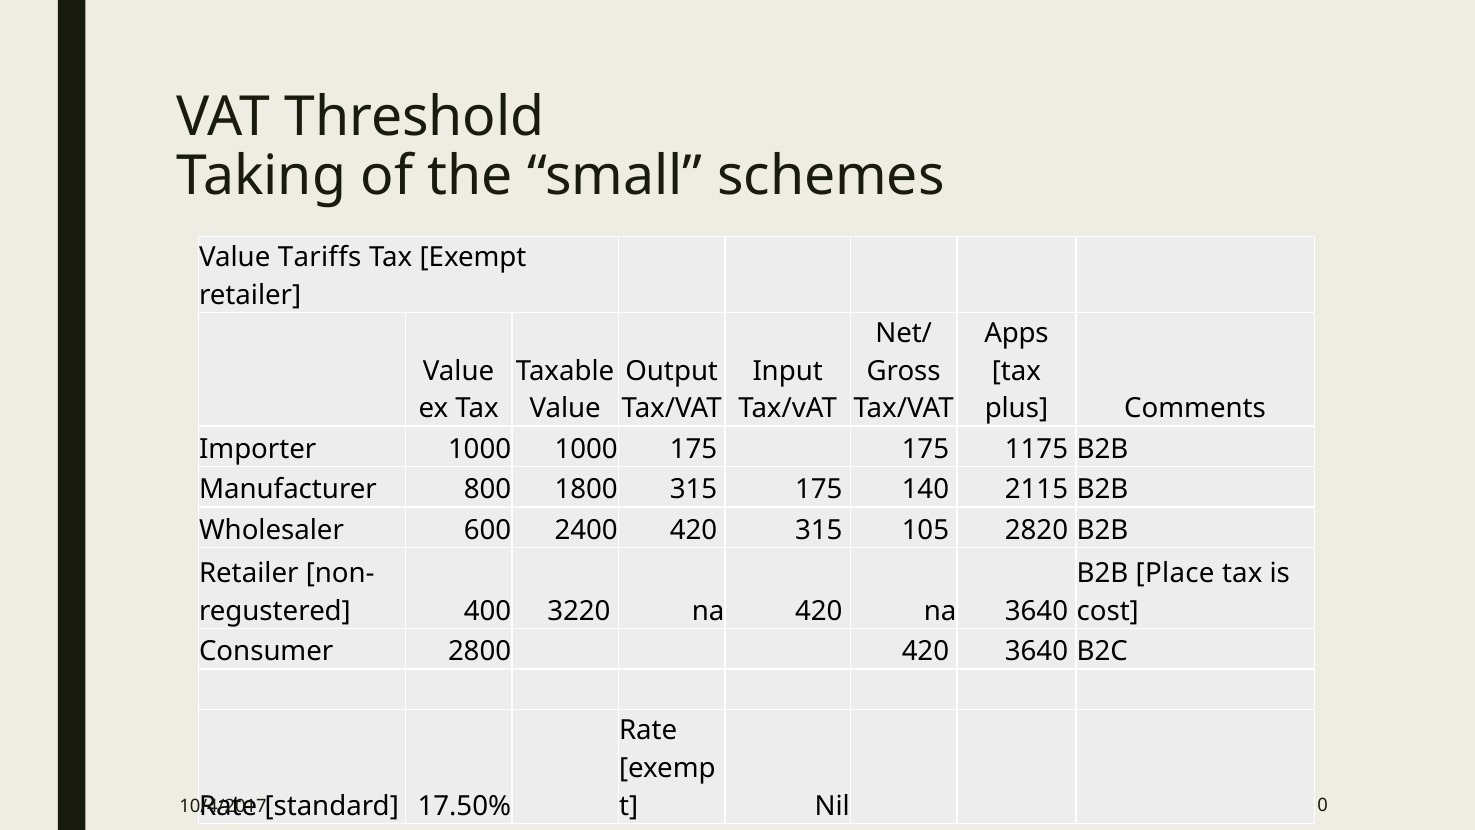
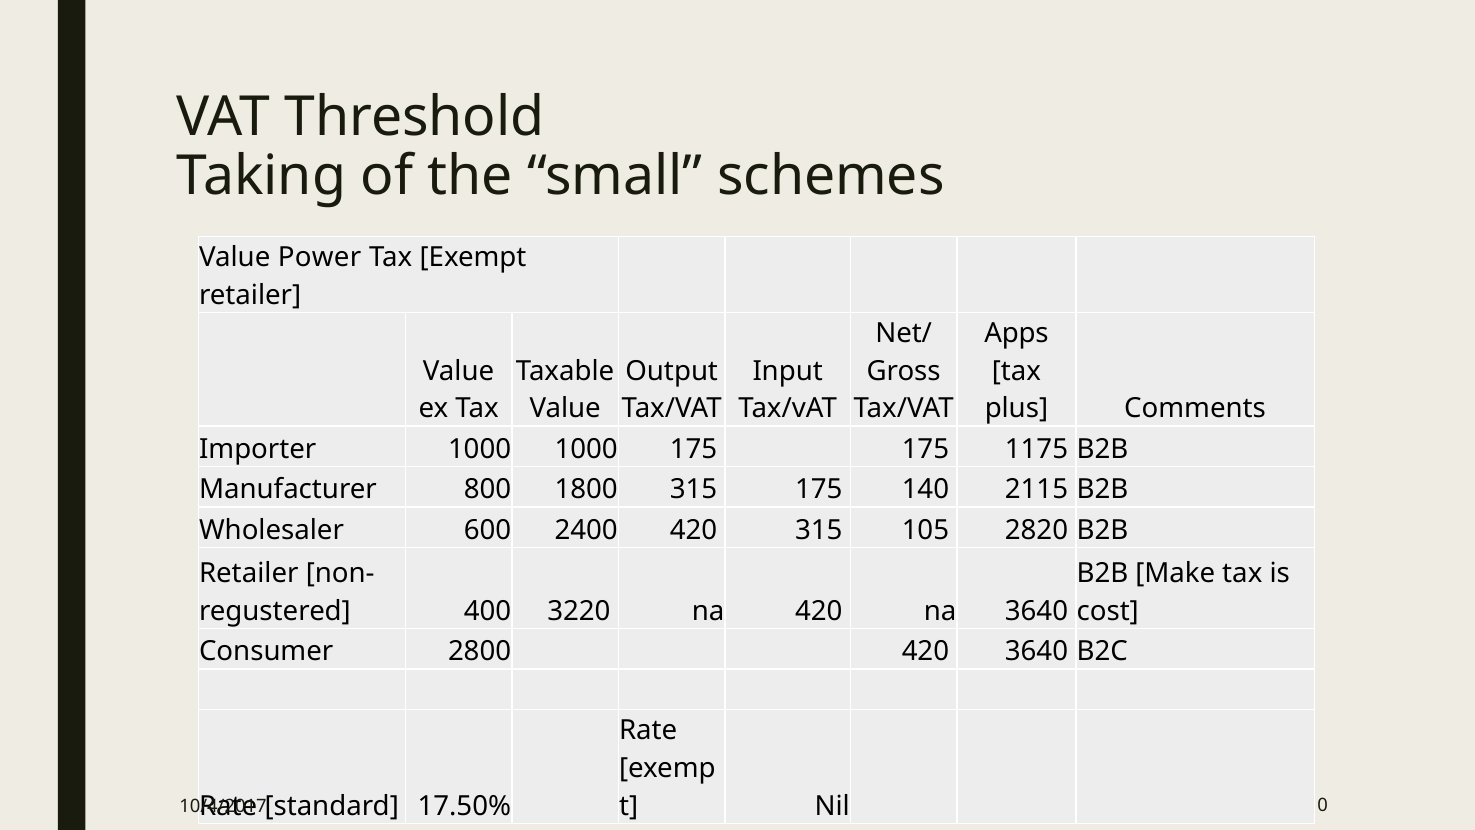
Tariffs: Tariffs -> Power (320, 257)
Place: Place -> Make (1175, 573)
